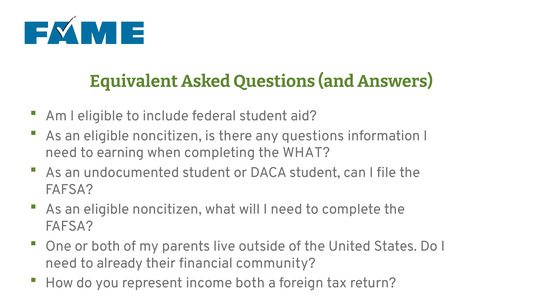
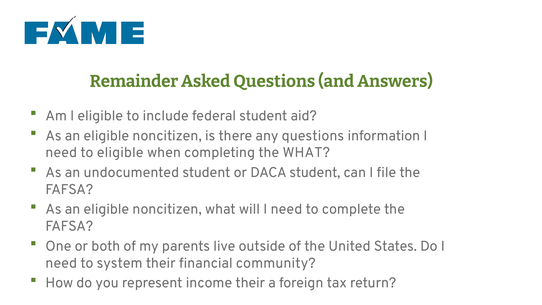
Equivalent: Equivalent -> Remainder (134, 81)
to earning: earning -> eligible (120, 153)
already: already -> system (120, 263)
income both: both -> their (250, 283)
